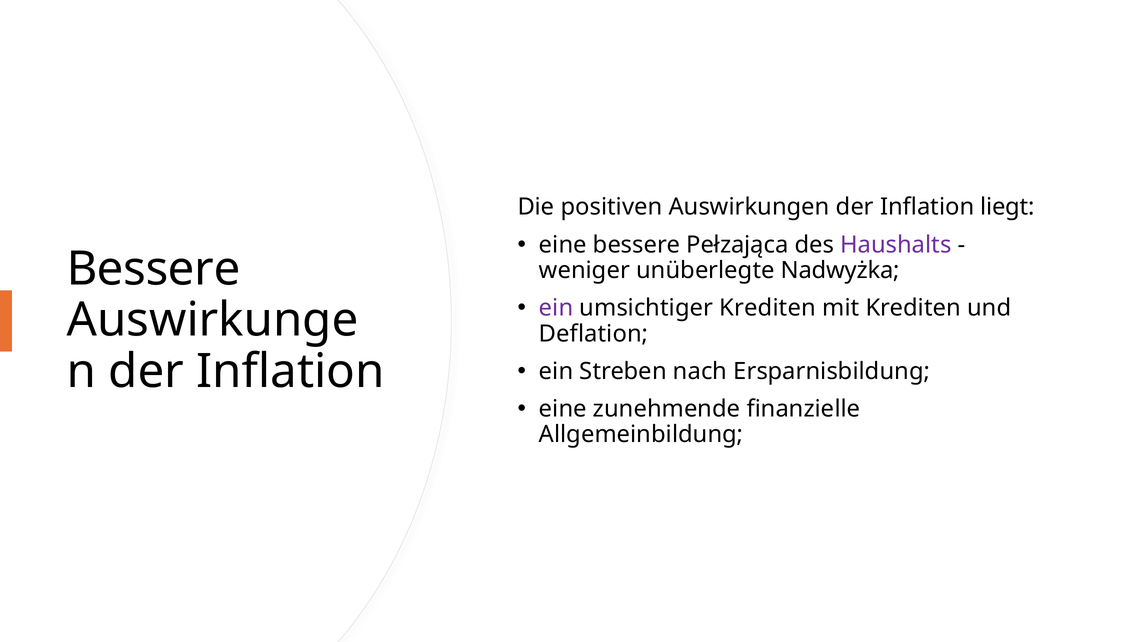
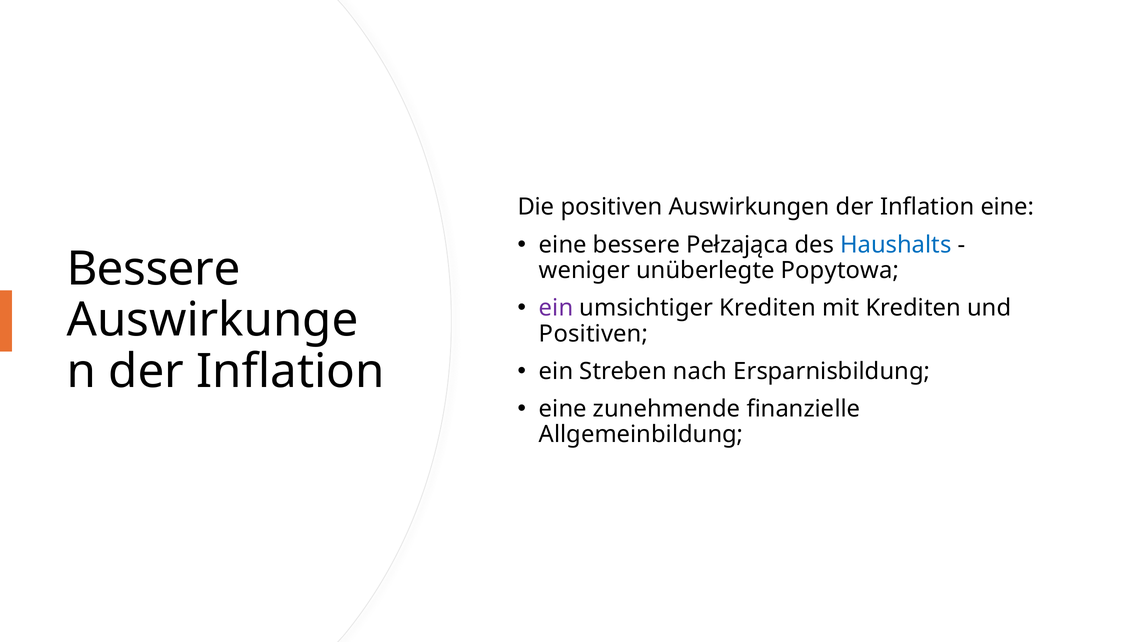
Inflation liegt: liegt -> eine (1007, 207)
Haushalts colour: purple -> blue (896, 245)
Nadwyżka: Nadwyżka -> Popytowa (840, 271)
Deflation: Deflation -> Positiven (594, 334)
